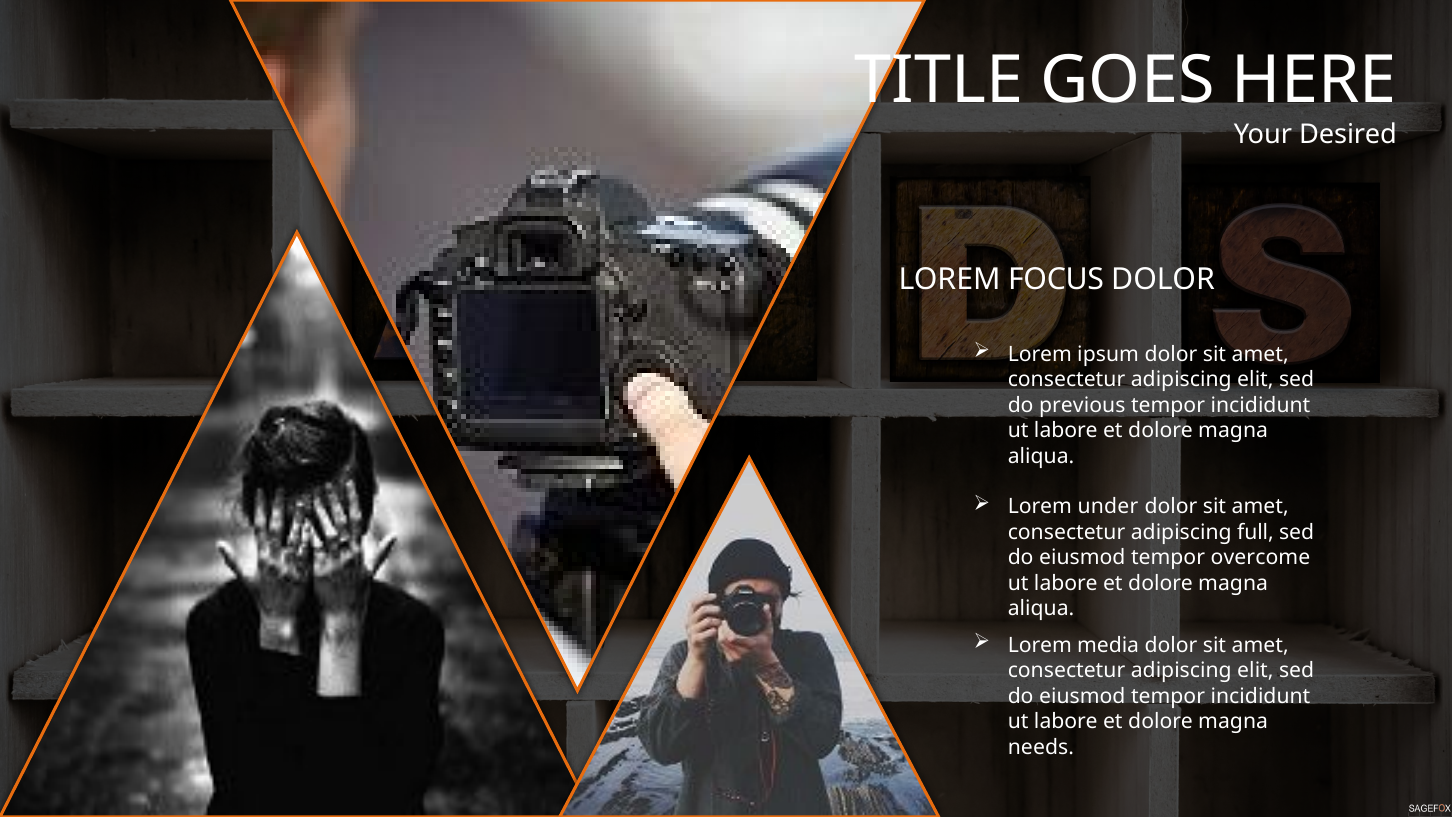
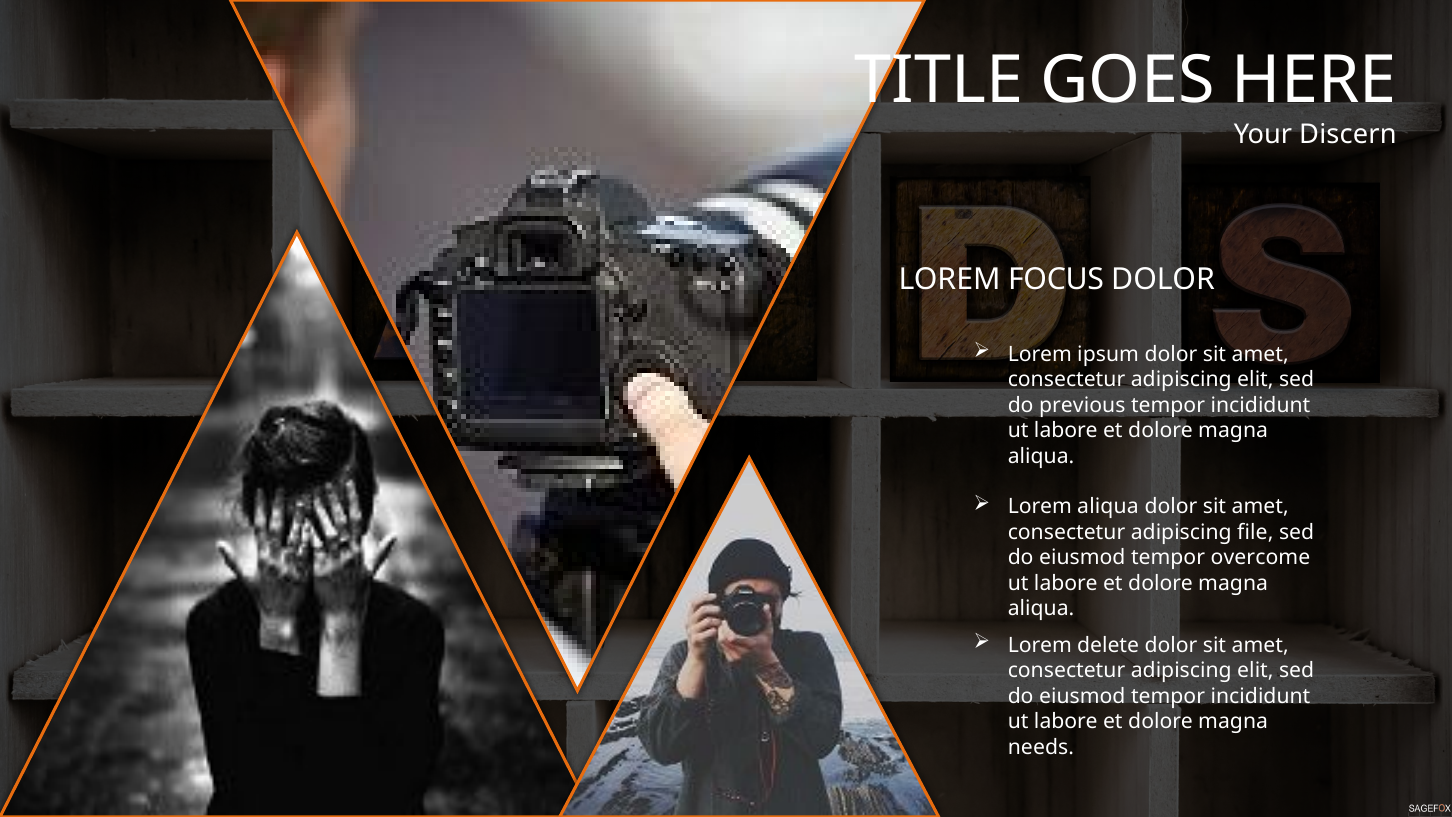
Desired: Desired -> Discern (1348, 134)
Lorem under: under -> aliqua (1108, 507)
full: full -> file (1255, 532)
media: media -> delete (1108, 645)
